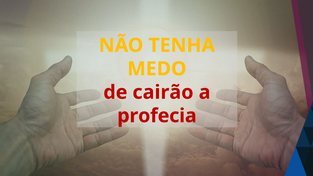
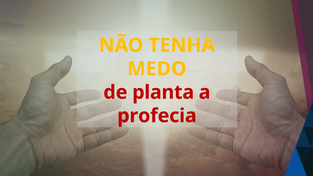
cairão: cairão -> planta (163, 92)
